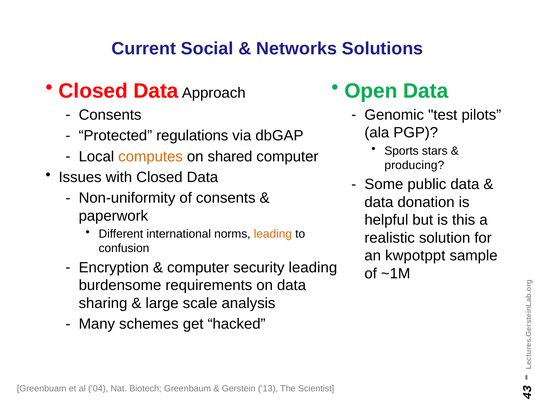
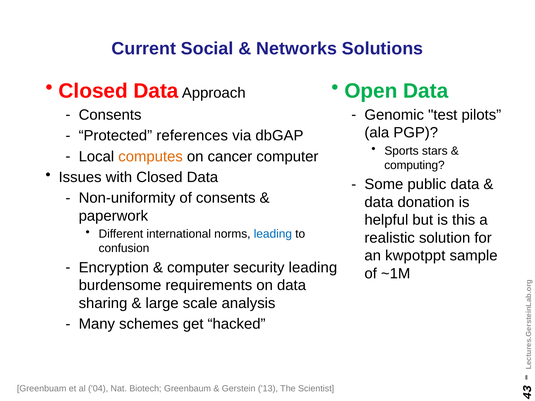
regulations: regulations -> references (192, 136)
shared: shared -> cancer (230, 157)
producing: producing -> computing (414, 165)
leading colour: orange -> blue (273, 234)
